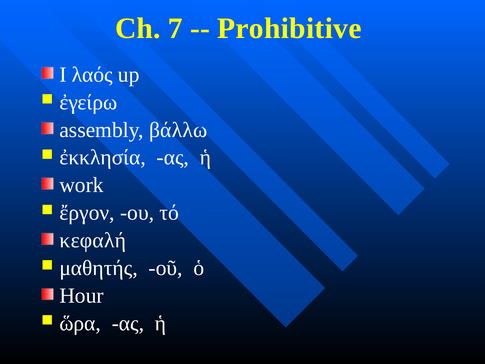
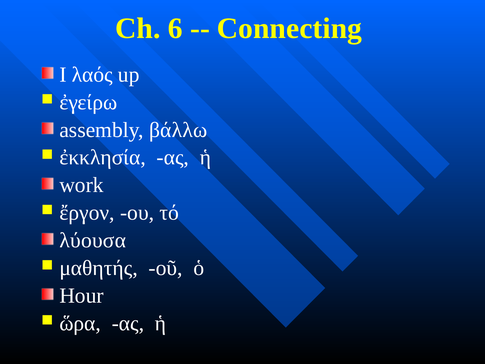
7: 7 -> 6 (175, 28)
Prohibitive: Prohibitive -> Connecting (289, 28)
κεφαλή: κεφαλή -> λύουσα (93, 240)
